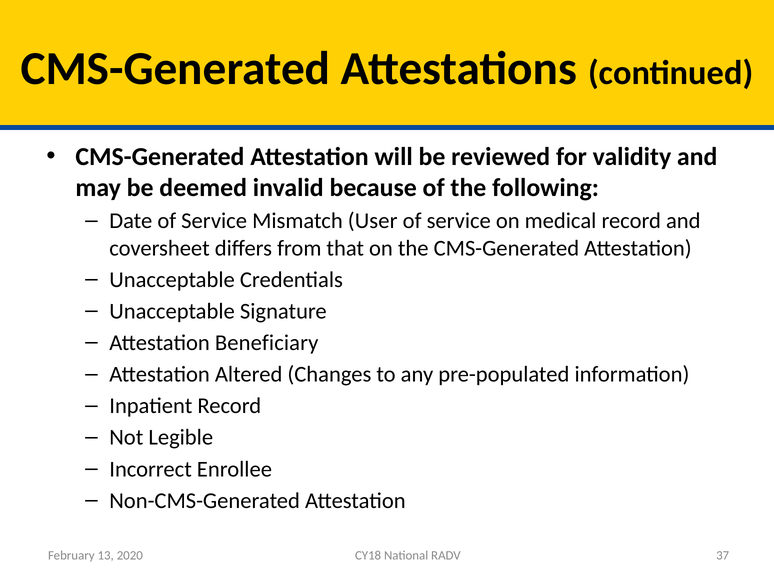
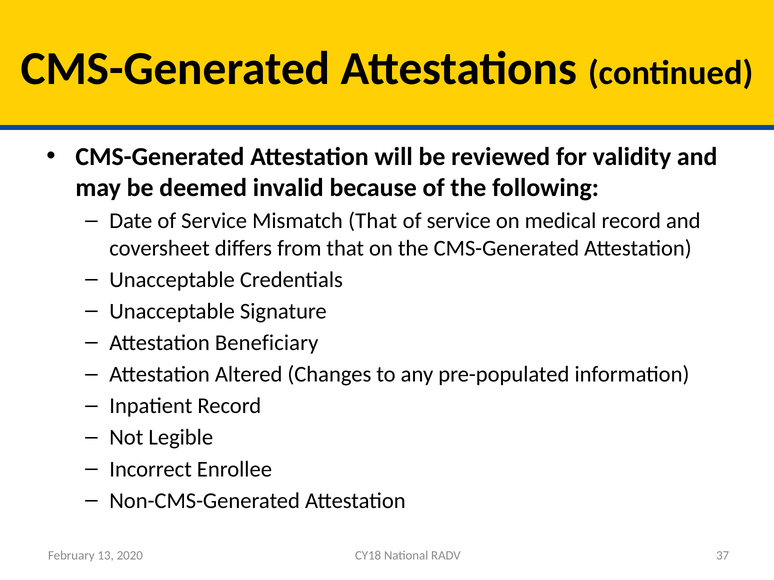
Mismatch User: User -> That (373, 221)
